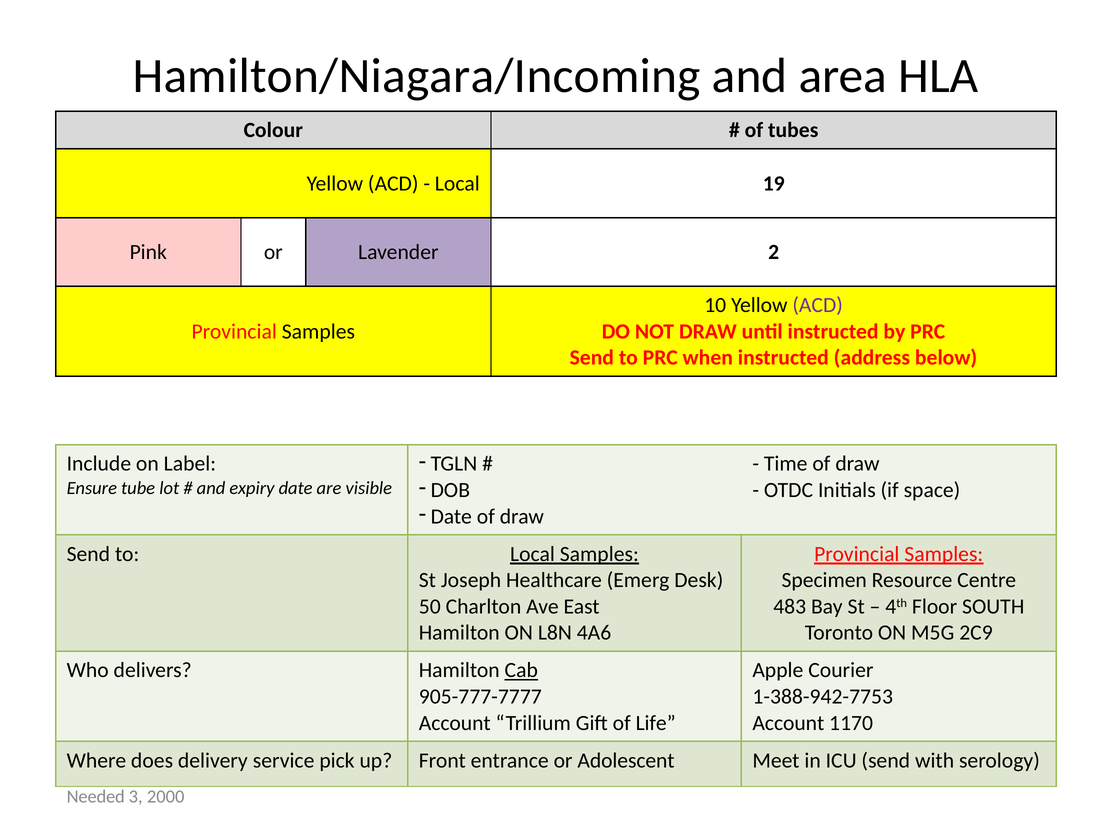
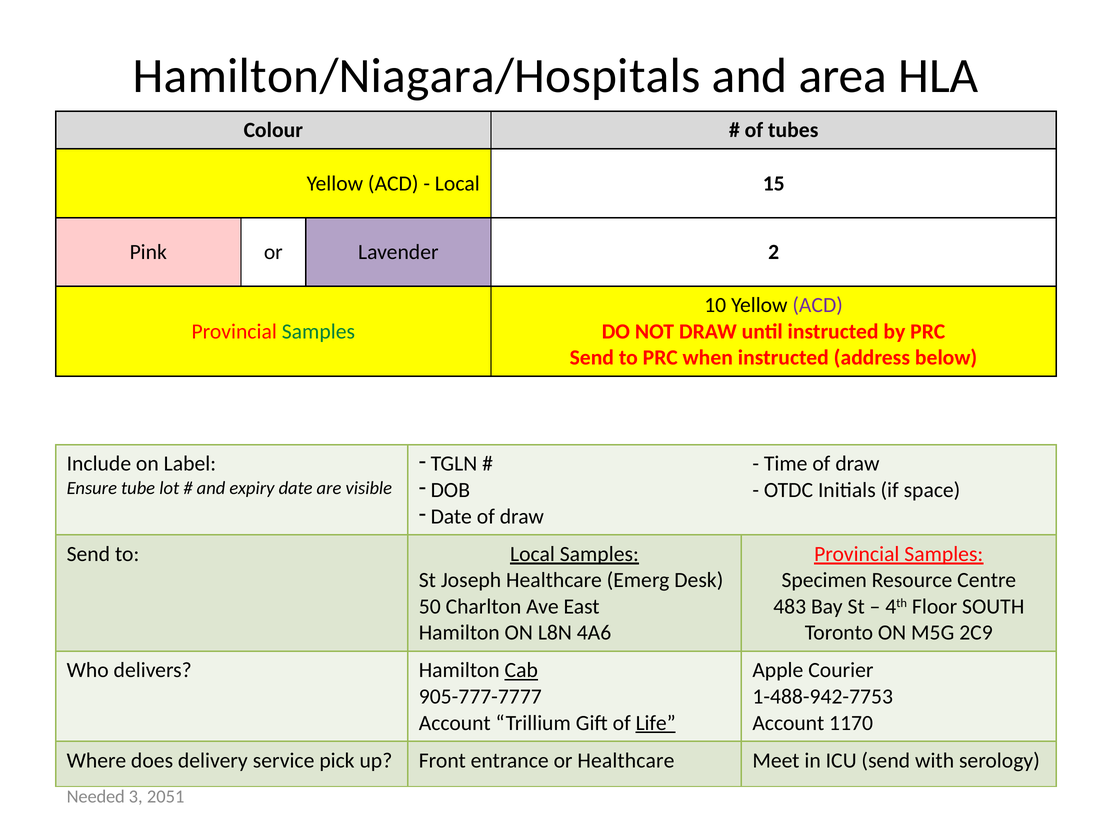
Hamilton/Niagara/Incoming: Hamilton/Niagara/Incoming -> Hamilton/Niagara/Hospitals (417, 76)
19: 19 -> 15 (774, 184)
Samples colour: black -> green (318, 331)
1-388-942-7753: 1-388-942-7753 -> 1-488-942-7753 (823, 697)
Life underline: none -> present (656, 723)
or Adolescent: Adolescent -> Healthcare (626, 760)
2000: 2000 -> 2051 (166, 796)
